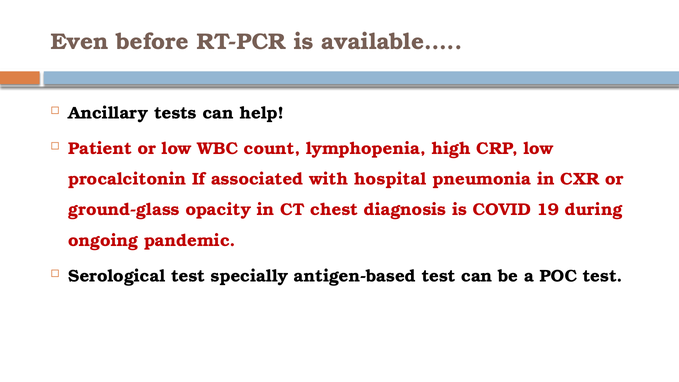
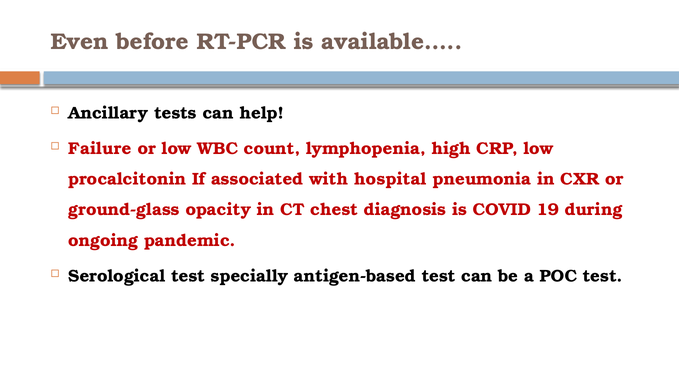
Patient: Patient -> Failure (100, 149)
